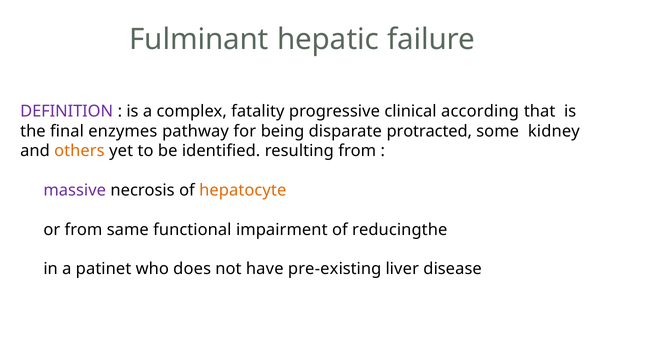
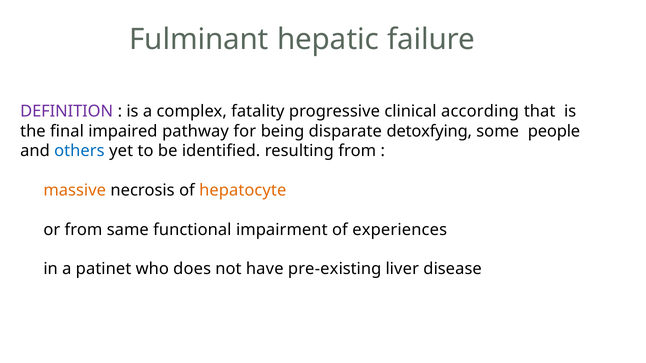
enzymes: enzymes -> impaired (123, 131)
protracted: protracted -> detoxfying (429, 131)
kidney: kidney -> people (554, 131)
others colour: orange -> blue (79, 151)
massive colour: purple -> orange (75, 190)
reducingthe: reducingthe -> experiences (400, 230)
